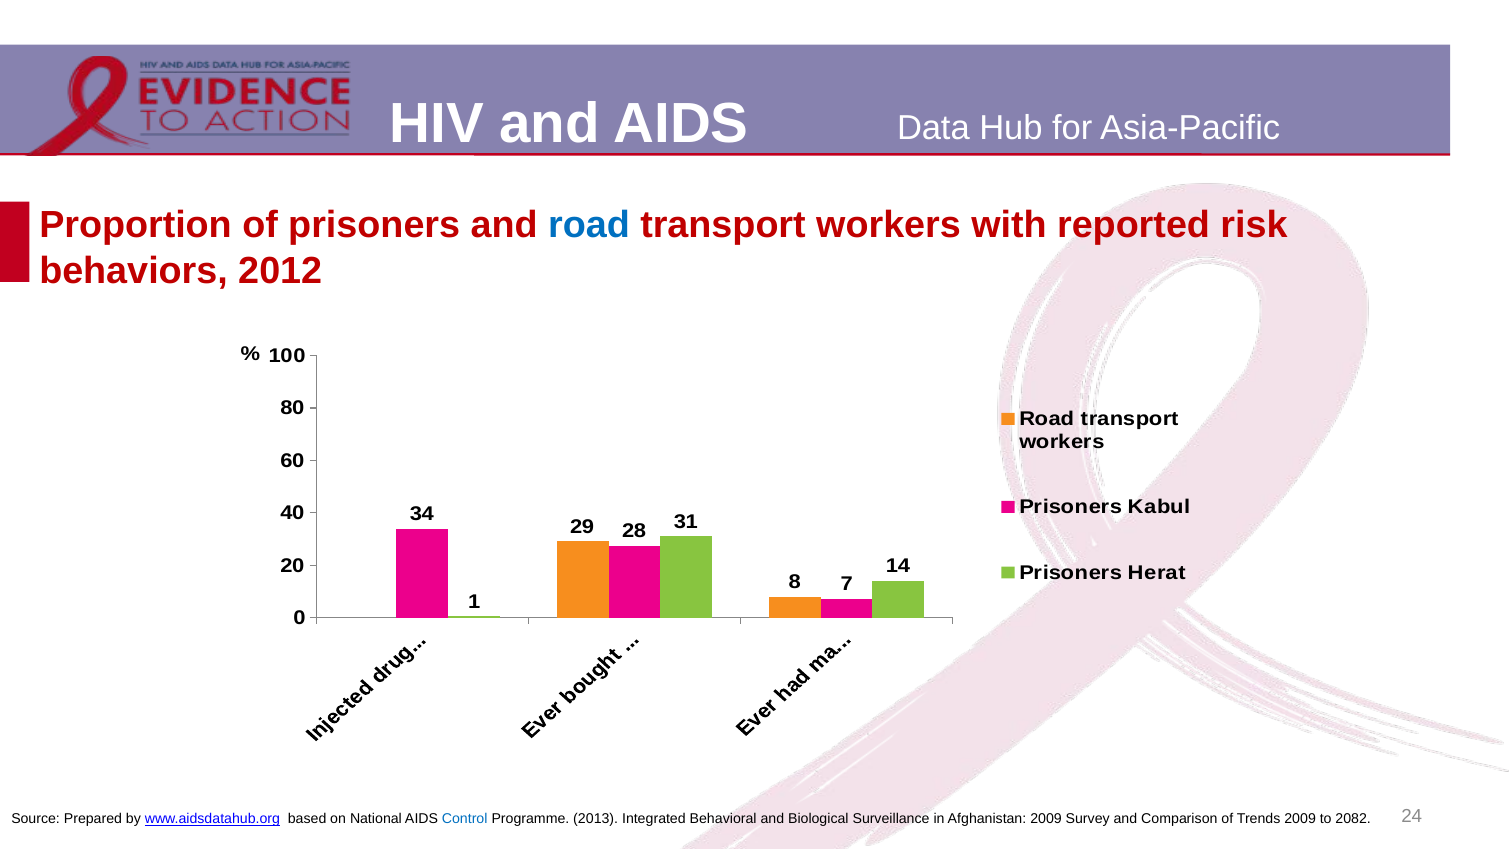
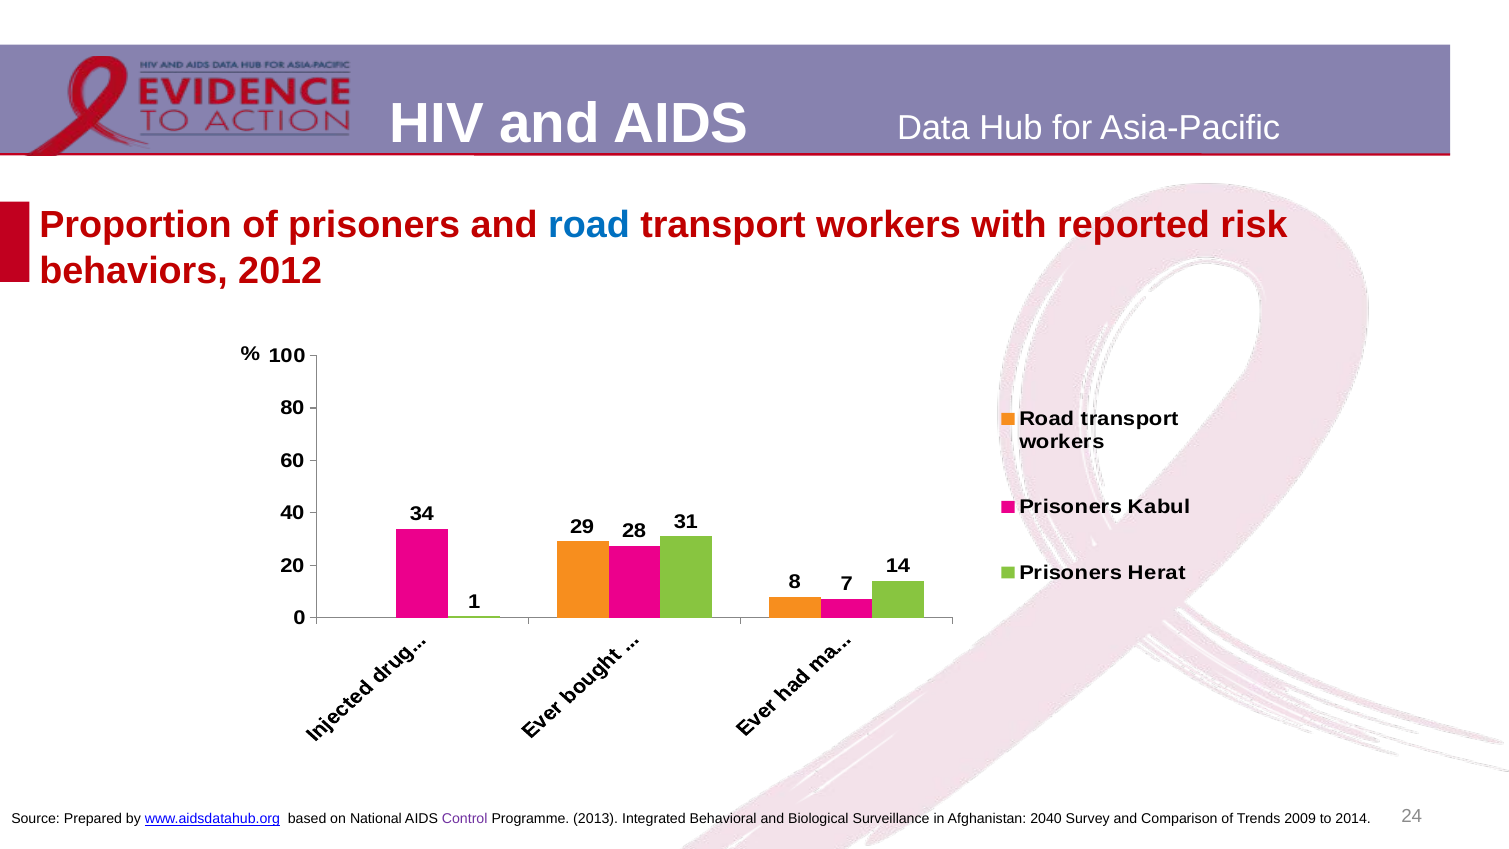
Control colour: blue -> purple (465, 819)
Afghanistan 2009: 2009 -> 2040 (1046, 819)
2082: 2082 -> 2014 (1353, 819)
